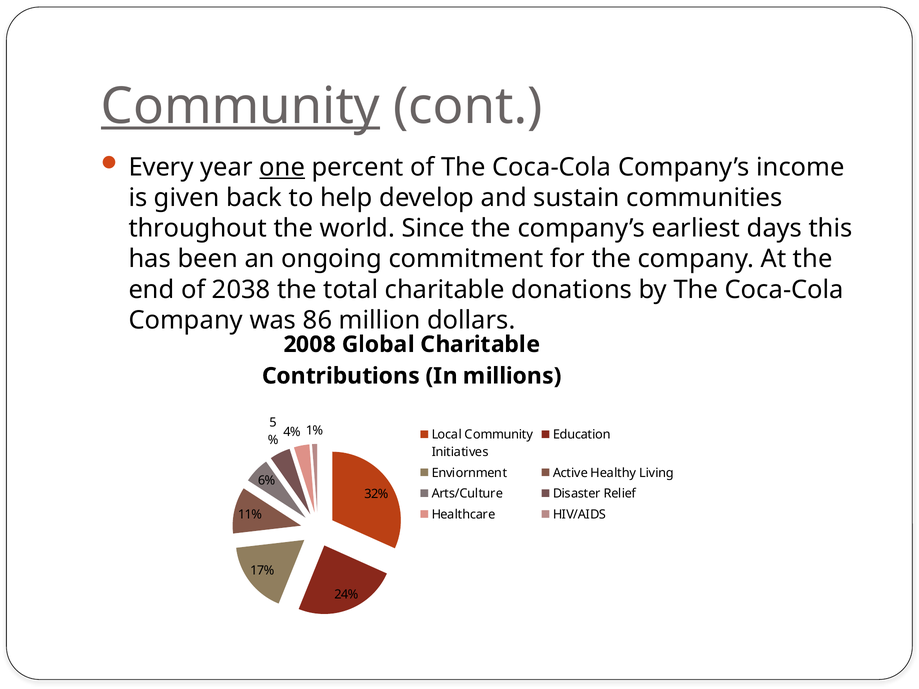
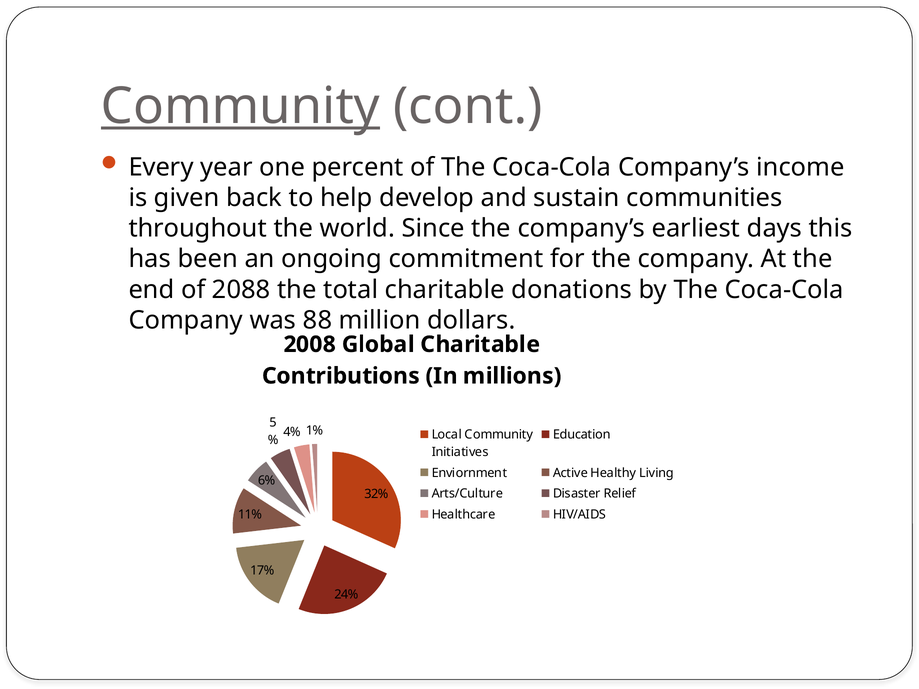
one underline: present -> none (282, 167)
2038: 2038 -> 2088 (241, 290)
86: 86 -> 88 (318, 320)
